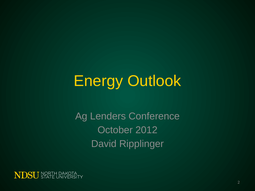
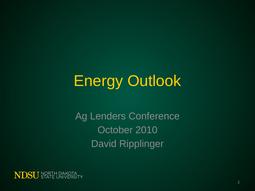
2012: 2012 -> 2010 (146, 130)
